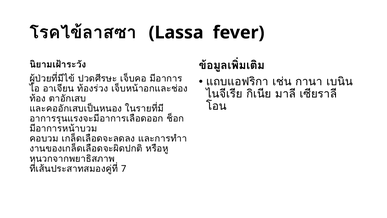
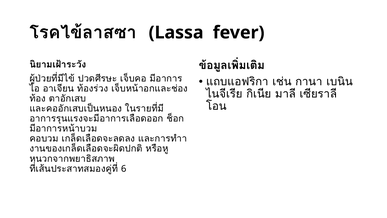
7: 7 -> 6 (124, 168)
